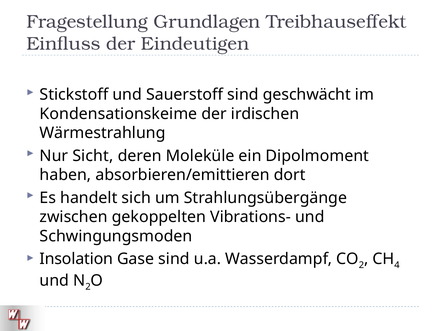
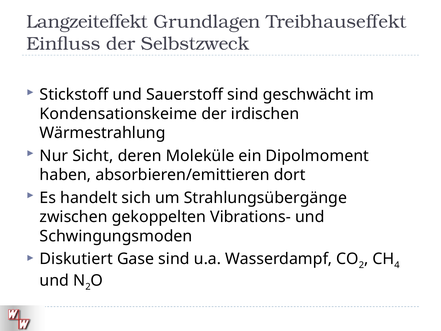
Fragestellung: Fragestellung -> Langzeiteffekt (87, 22)
Eindeutigen: Eindeutigen -> Selbstzweck (195, 44)
Insolation: Insolation -> Diskutiert (76, 259)
